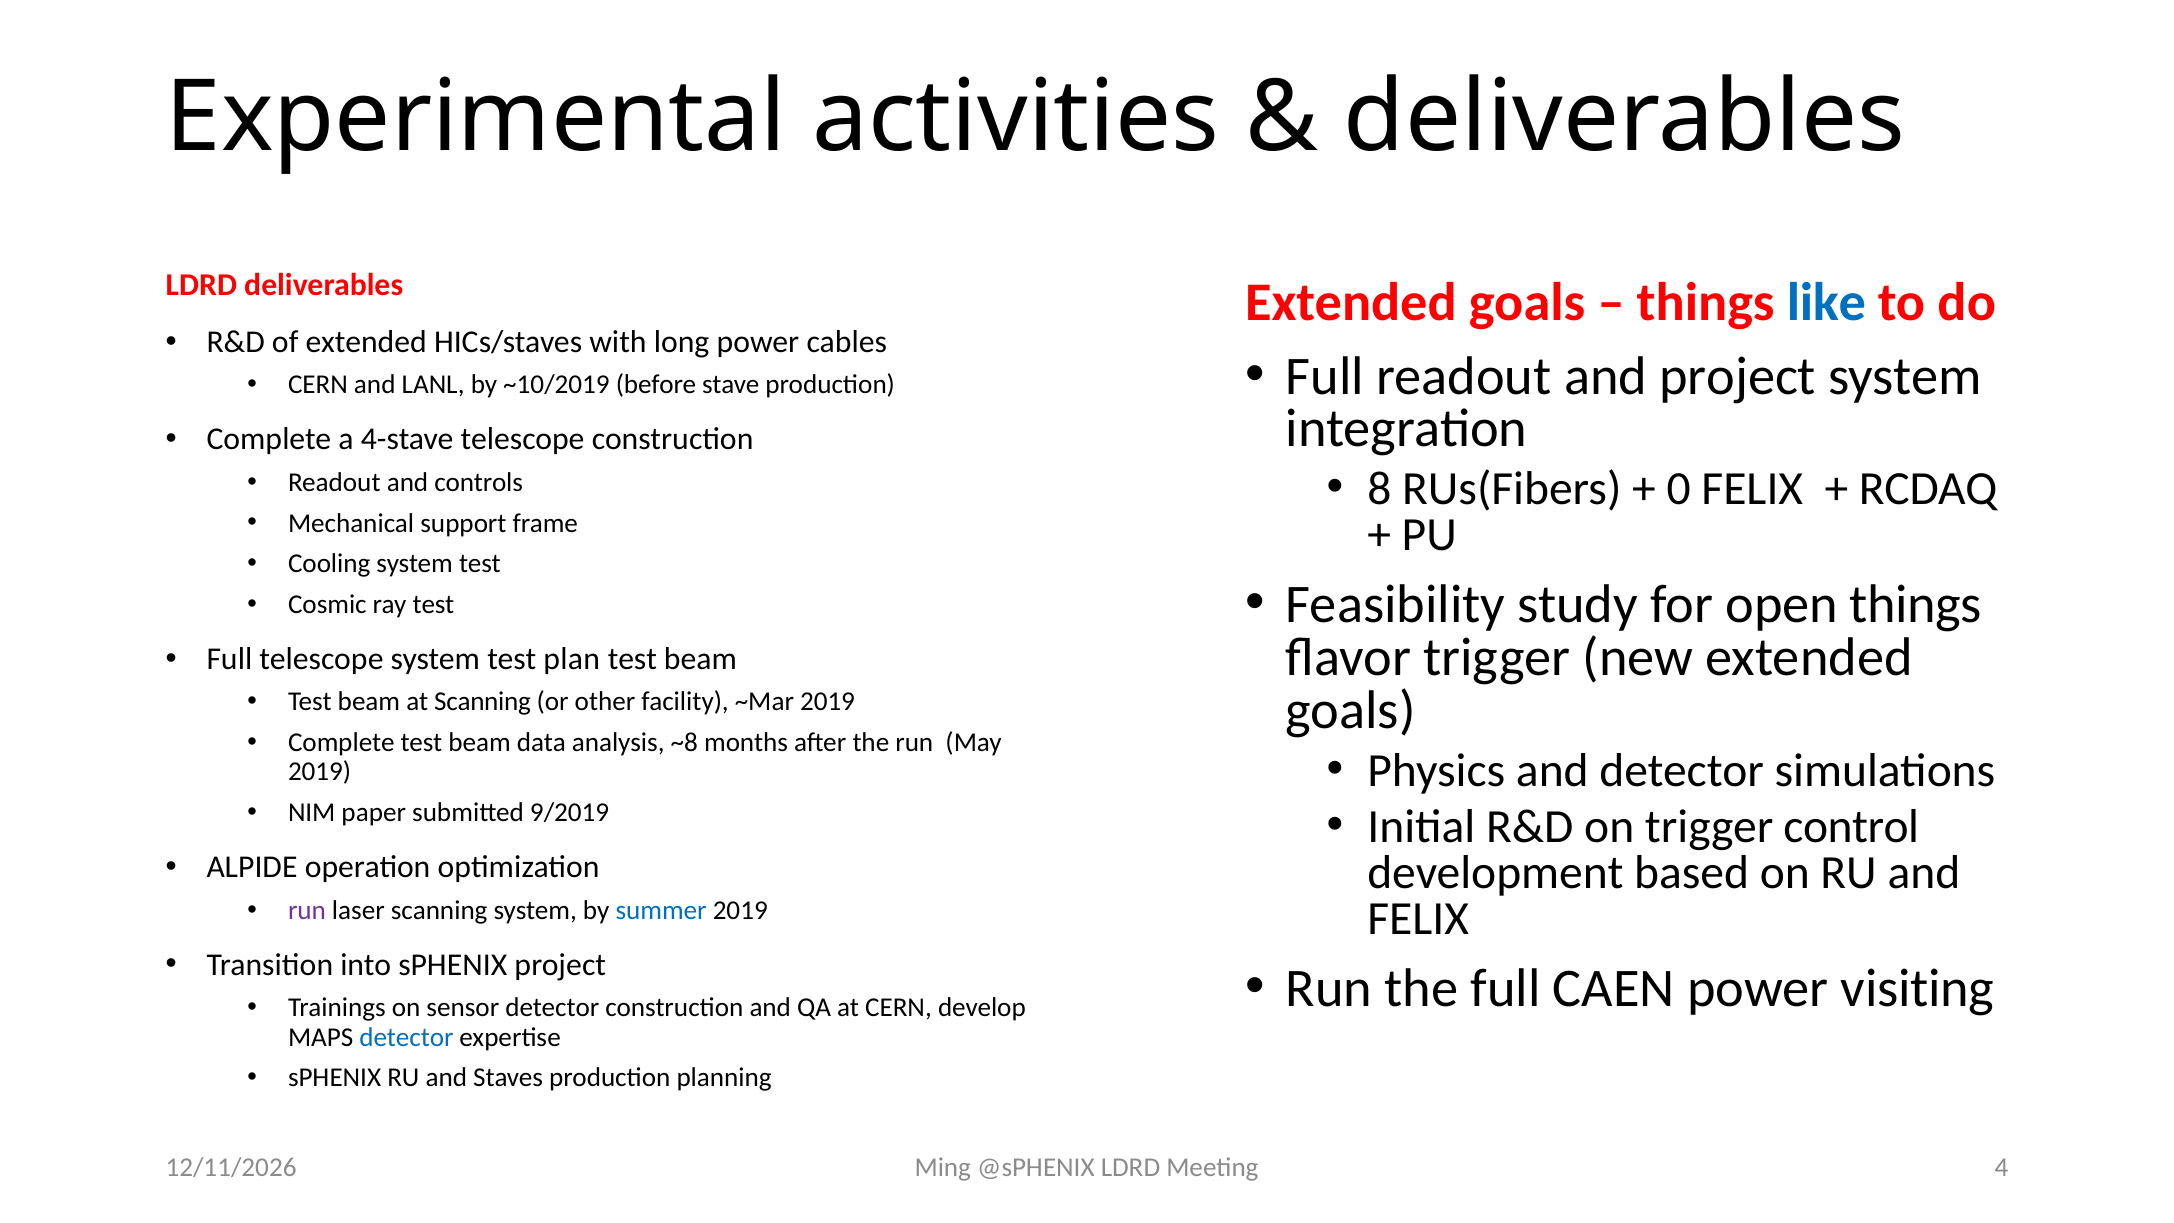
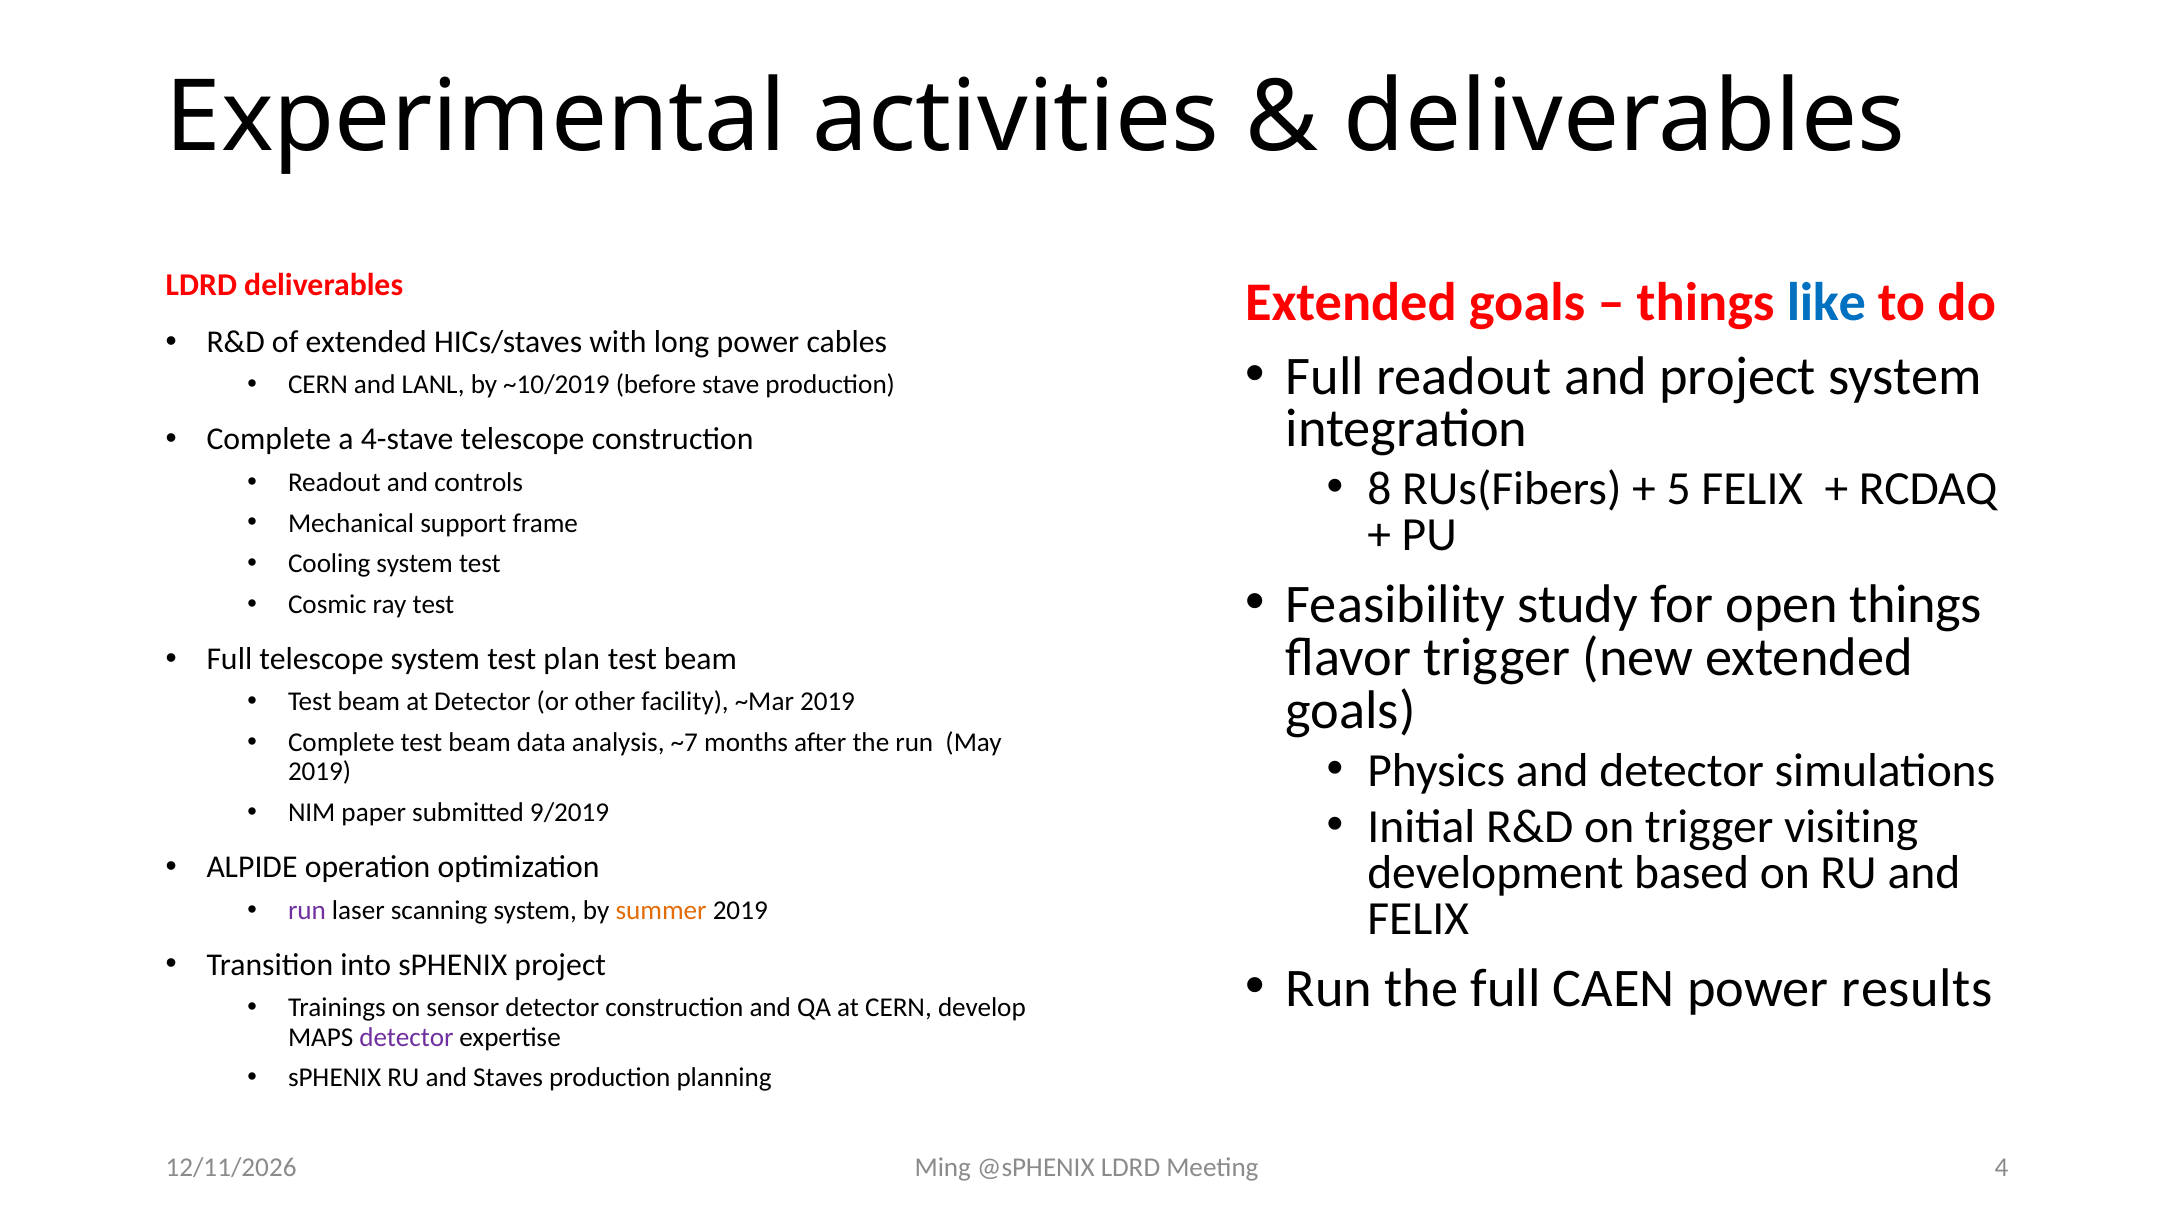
0: 0 -> 5 (1679, 489)
at Scanning: Scanning -> Detector (482, 702)
~8: ~8 -> ~7 (684, 743)
control: control -> visiting (1851, 827)
summer colour: blue -> orange (661, 910)
visiting: visiting -> results (1917, 989)
detector colour: blue -> purple (406, 1037)
